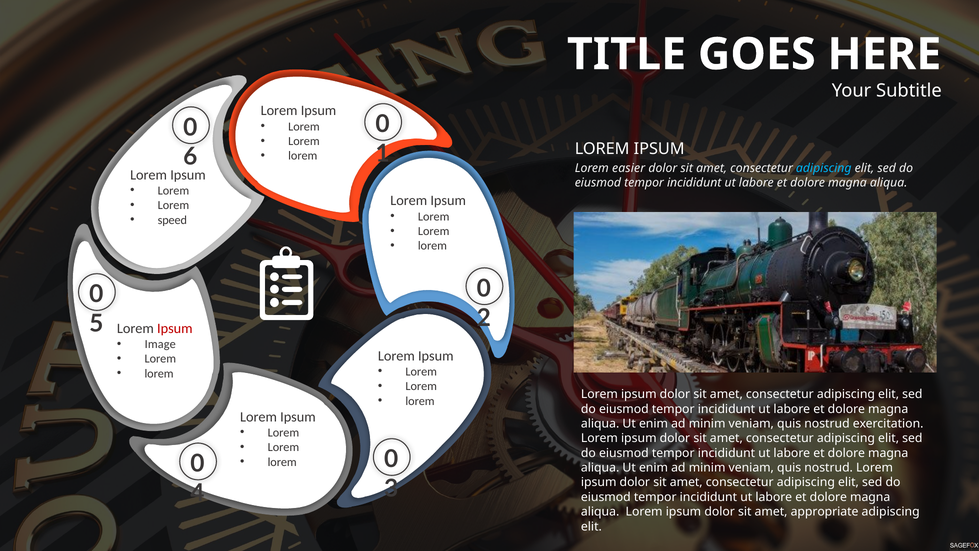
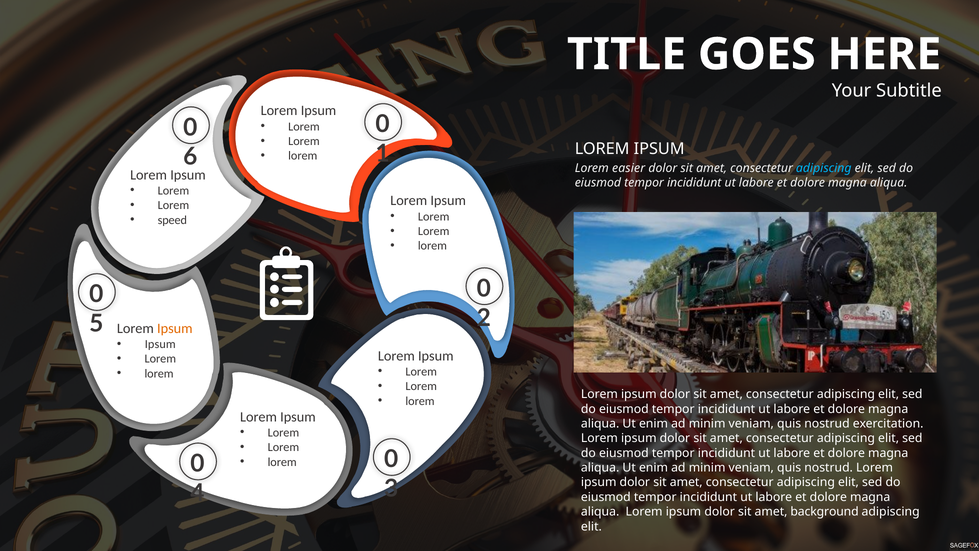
Ipsum colour: red -> orange (175, 328)
Image: Image -> Ipsum (160, 344)
appropriate: appropriate -> background (825, 512)
